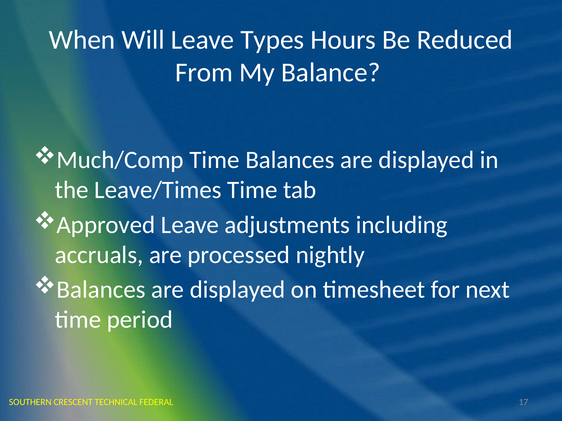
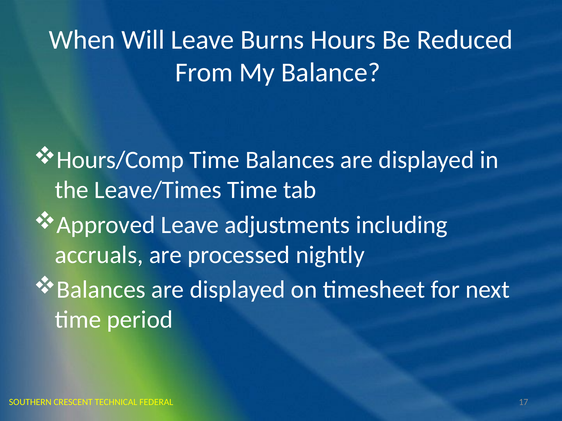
Types: Types -> Burns (272, 40)
Much/Comp: Much/Comp -> Hours/Comp (120, 160)
